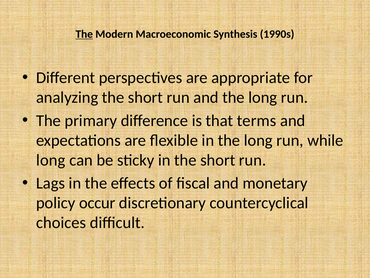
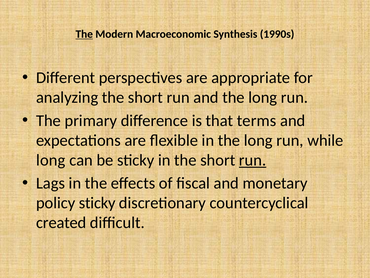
run underline: none -> present (253, 160)
policy occur: occur -> sticky (97, 203)
choices: choices -> created (61, 222)
